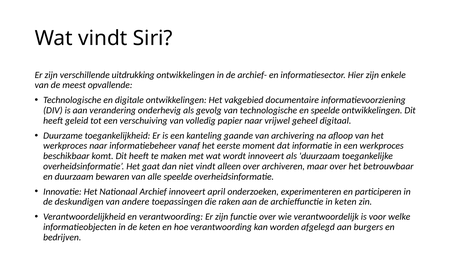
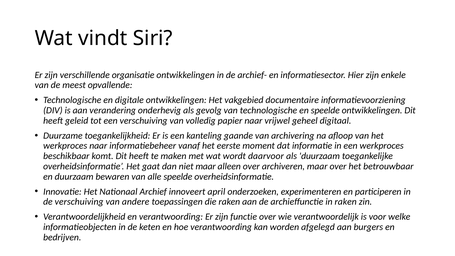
uitdrukking: uitdrukking -> organisatie (133, 75)
wordt innoveert: innoveert -> daarvoor (266, 156)
niet vindt: vindt -> maar (206, 166)
de deskundigen: deskundigen -> verschuiving (79, 202)
in keten: keten -> raken (346, 202)
